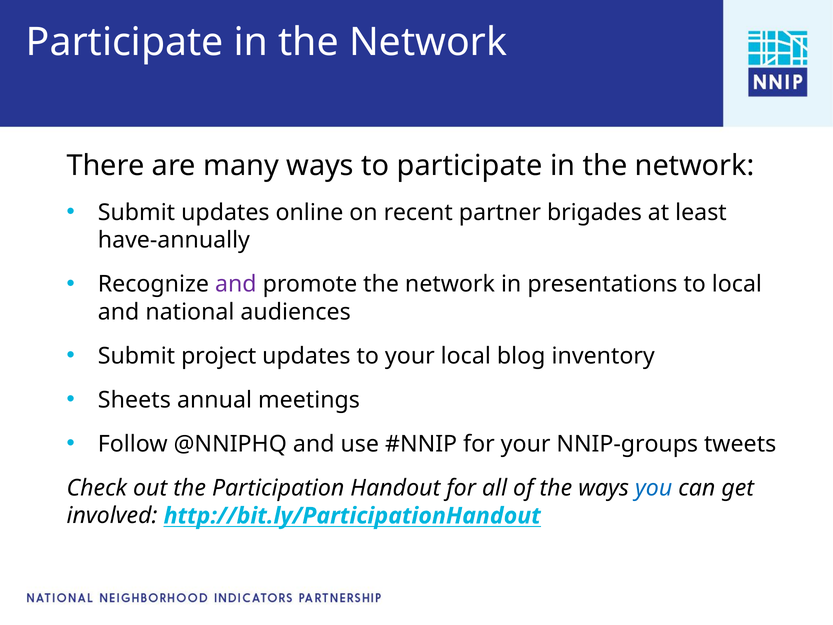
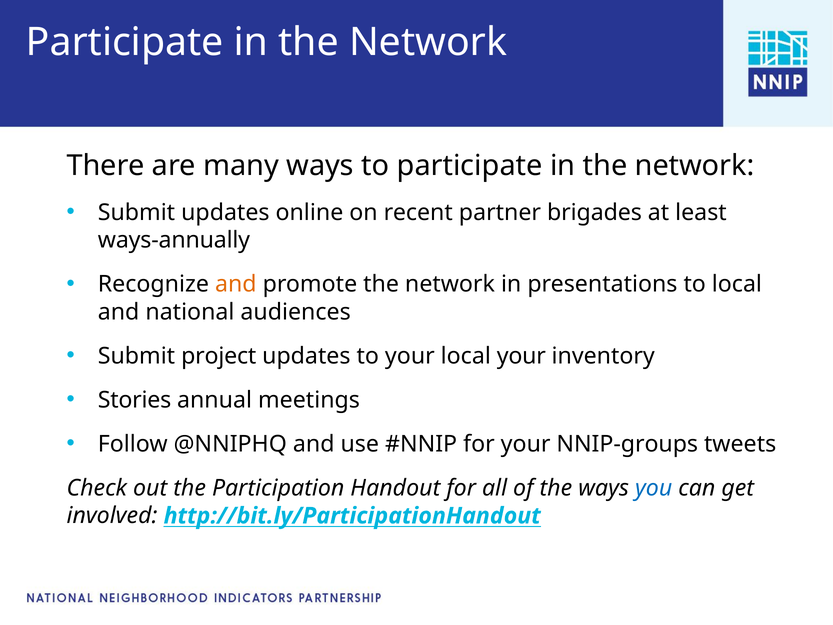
have-annually: have-annually -> ways-annually (174, 240)
and colour: purple -> orange (236, 284)
local blog: blog -> your (521, 356)
Sheets: Sheets -> Stories (135, 400)
